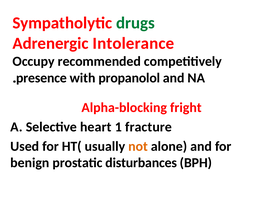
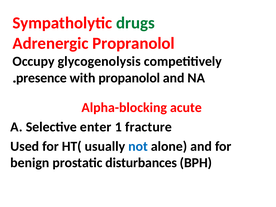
Intolerance: Intolerance -> Propranolol (133, 43)
recommended: recommended -> glycogenolysis (99, 61)
fright: fright -> acute (186, 108)
heart: heart -> enter (96, 127)
not colour: orange -> blue (138, 146)
